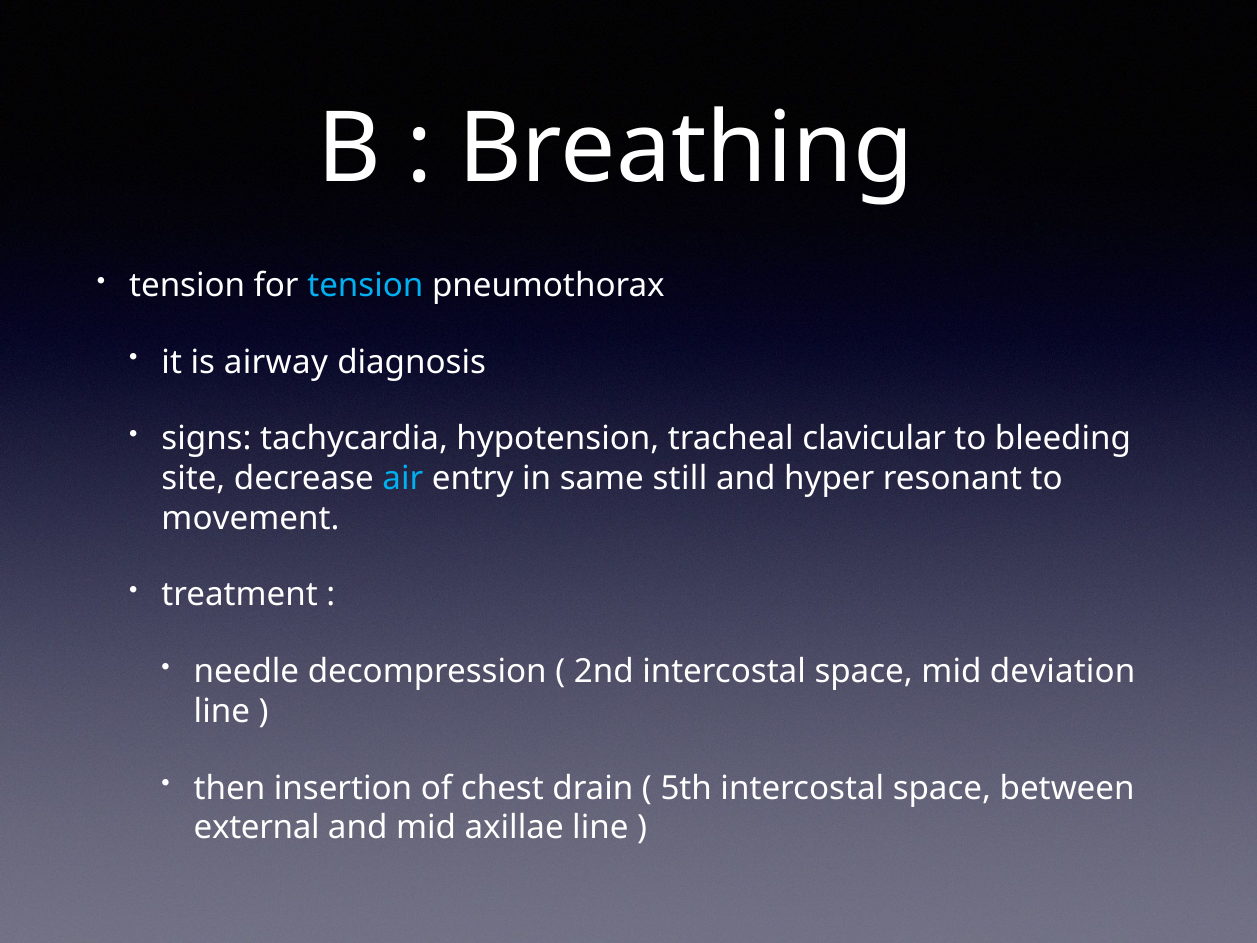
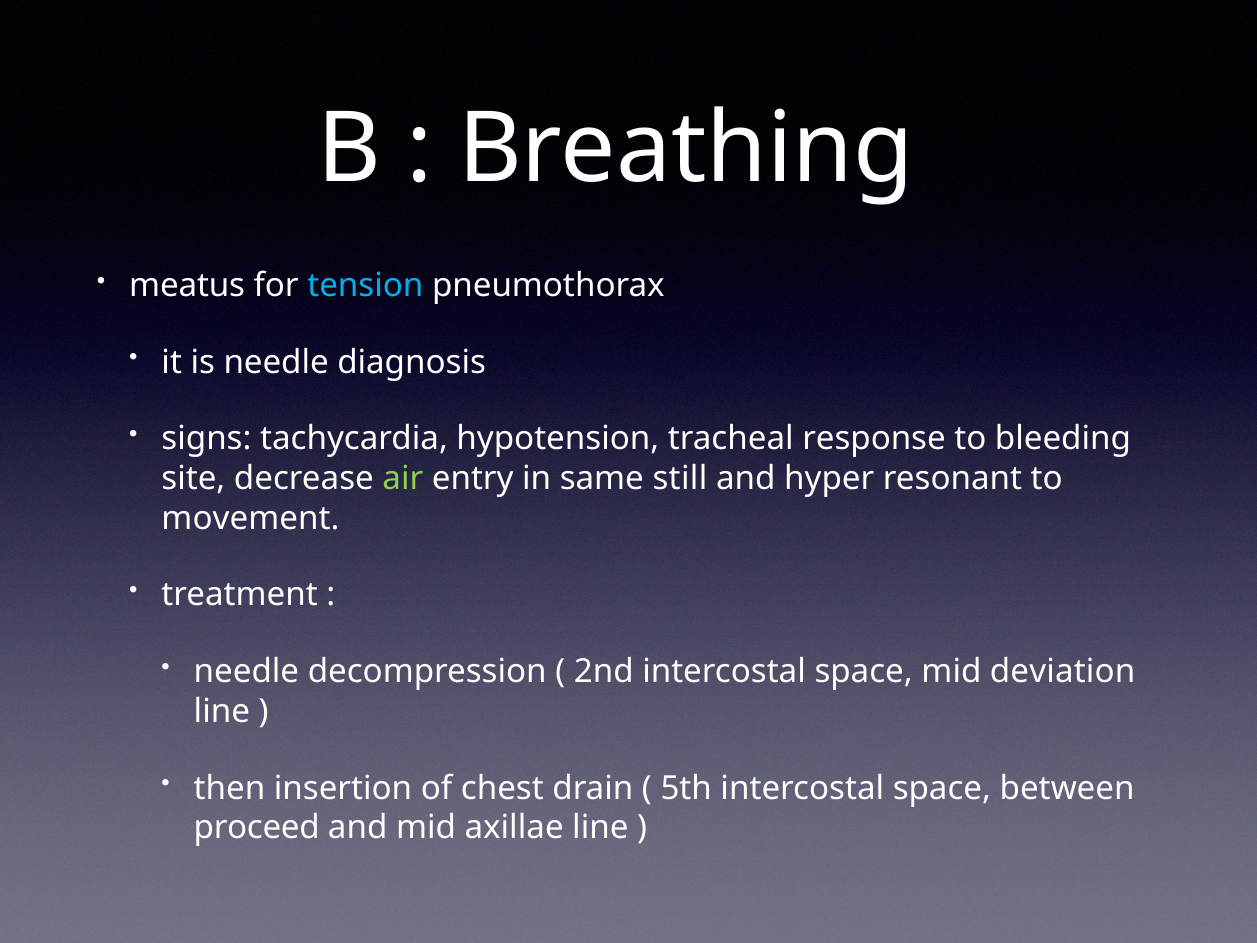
tension: tension -> meatus (187, 285)
is airway: airway -> needle (276, 362)
clavicular: clavicular -> response (874, 439)
air colour: light blue -> light green (403, 478)
external: external -> proceed (257, 828)
